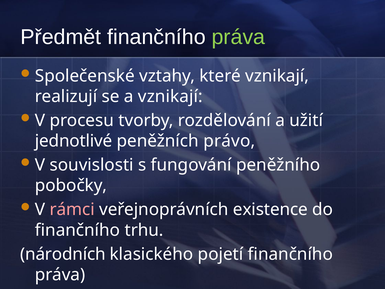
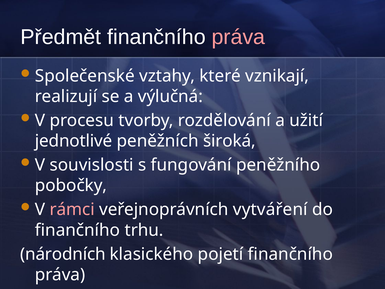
práva colour: light green -> pink (238, 37)
a vznikají: vznikají -> výlučná (170, 96)
právo: právo -> široká (229, 141)
existence: existence -> vytváření (270, 209)
